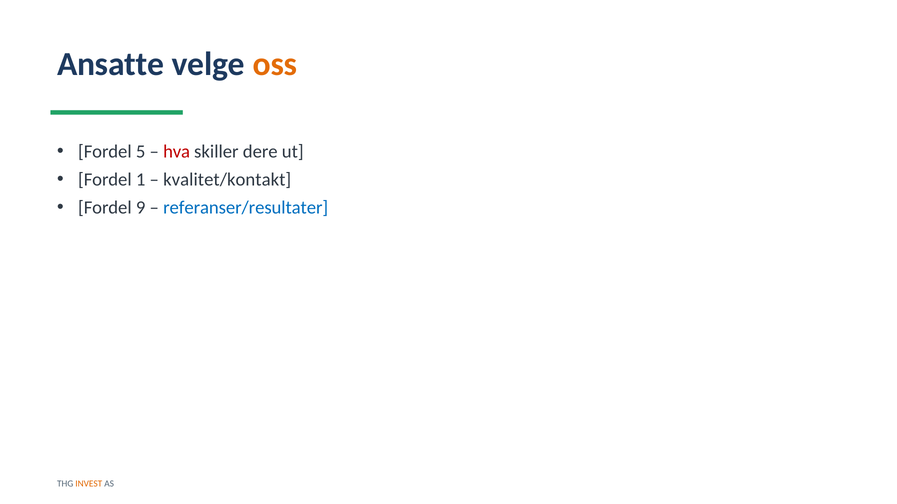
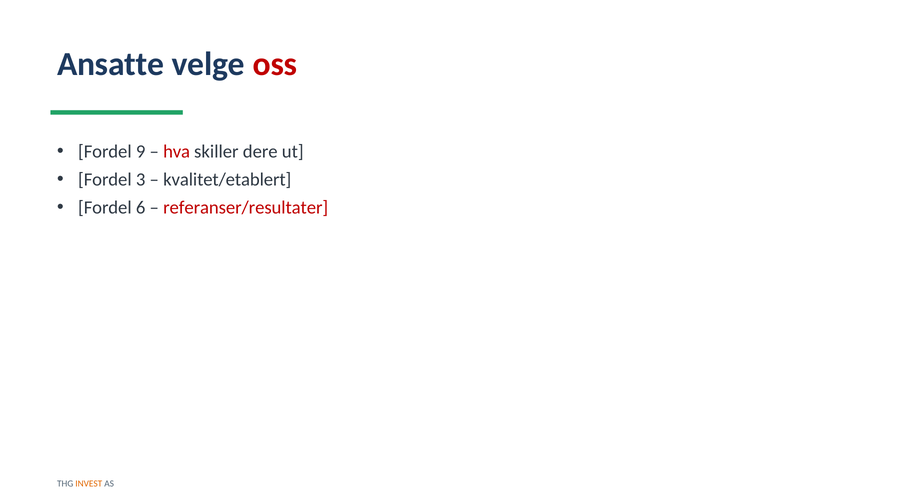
oss colour: orange -> red (275, 64)
5: 5 -> 9 (141, 152)
1: 1 -> 3 (141, 180)
kvalitet/kontakt: kvalitet/kontakt -> kvalitet/etablert (227, 180)
9: 9 -> 6 (141, 208)
referanser/resultater colour: blue -> red (246, 208)
